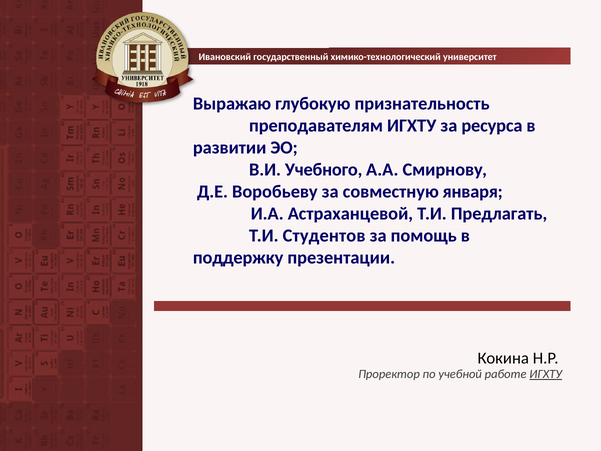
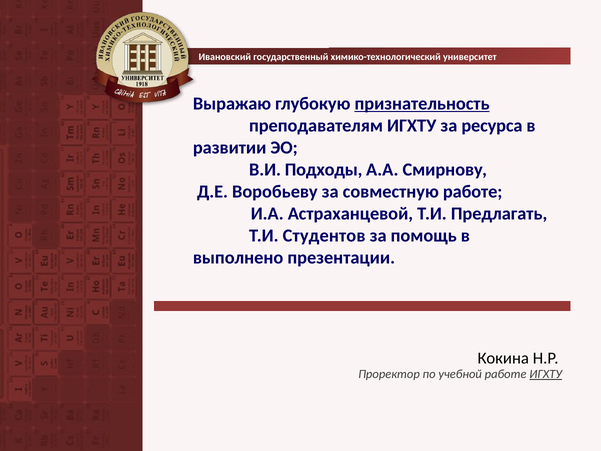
признательность underline: none -> present (422, 103)
Учебного: Учебного -> Подходы (324, 169)
совместную января: января -> работе (473, 192)
поддержку: поддержку -> выполнено (238, 258)
